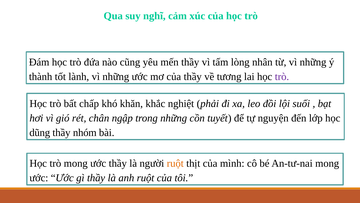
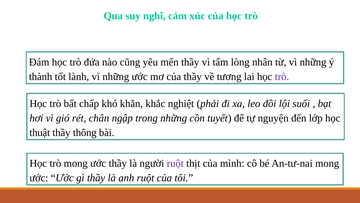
dũng: dũng -> thuật (40, 132)
nhóm: nhóm -> thông (85, 132)
ruột colour: orange -> purple (175, 163)
